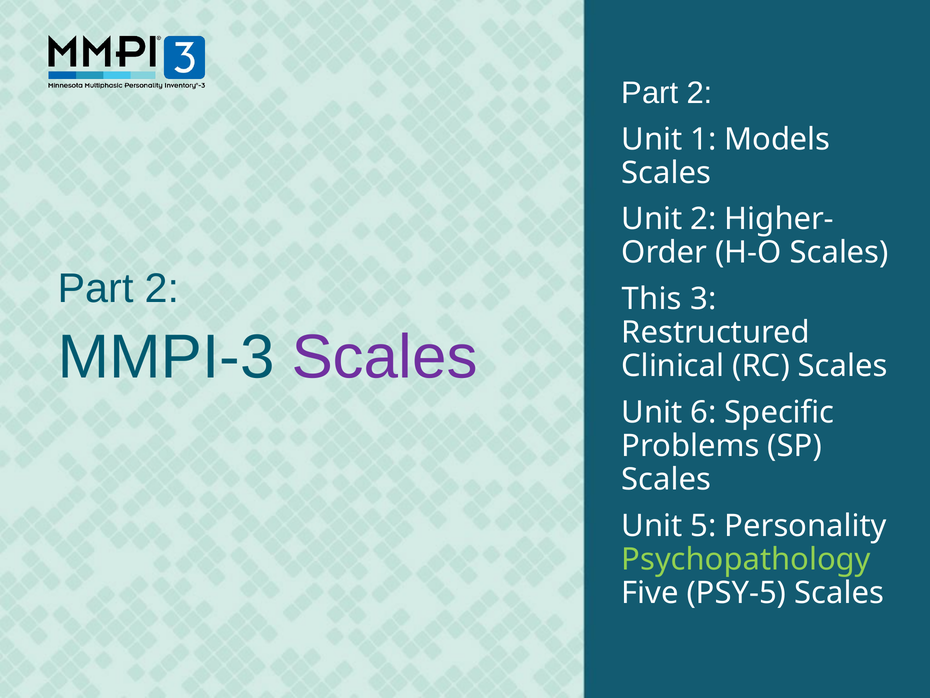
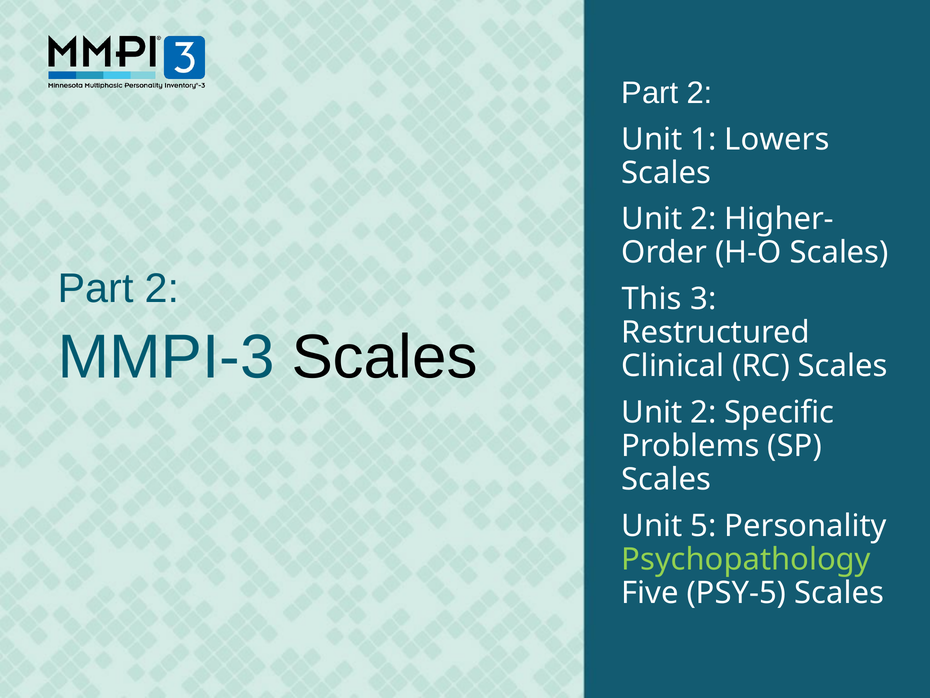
Models: Models -> Lowers (777, 139)
Scales colour: purple -> black (385, 357)
6: 6 -> 2 (703, 412)
